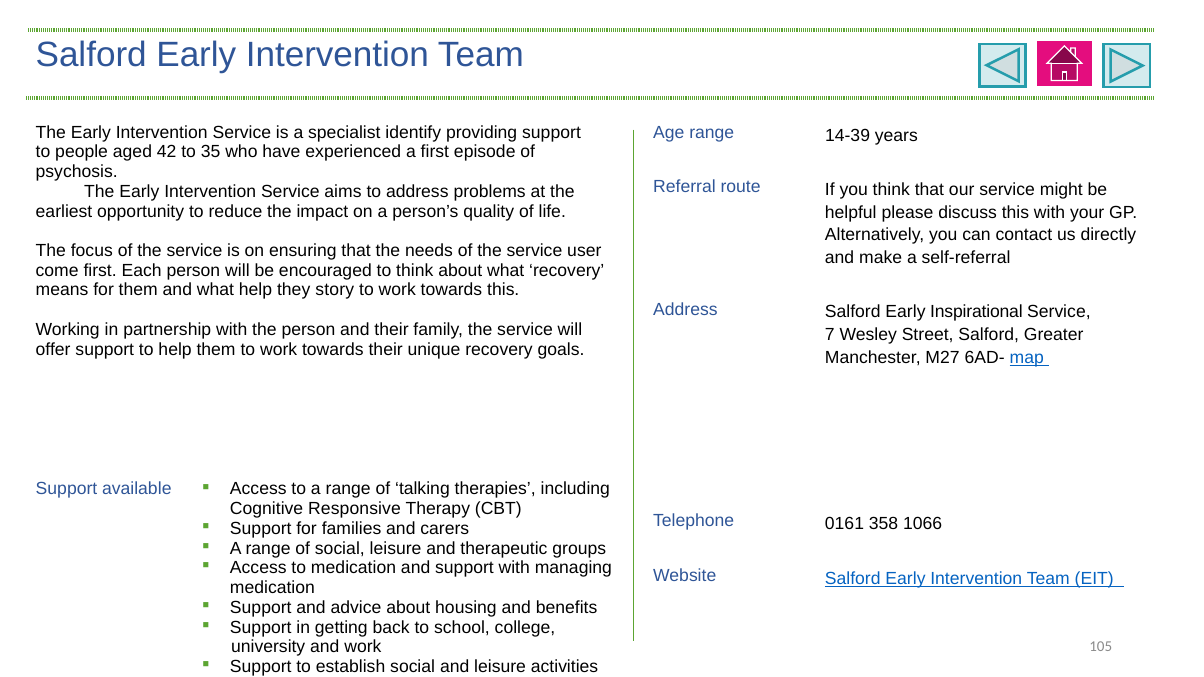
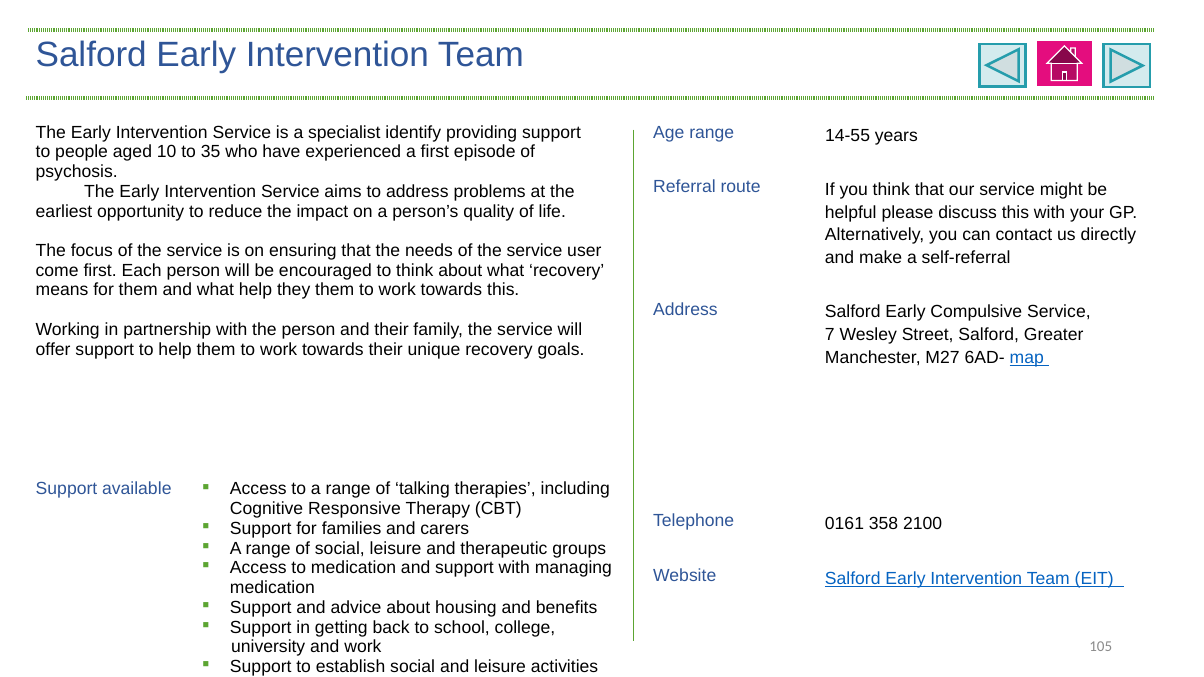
14-39: 14-39 -> 14-55 (848, 135)
42: 42 -> 10 (167, 152)
they story: story -> them (335, 290)
Inspirational: Inspirational -> Compulsive (976, 312)
1066: 1066 -> 2100 (923, 524)
